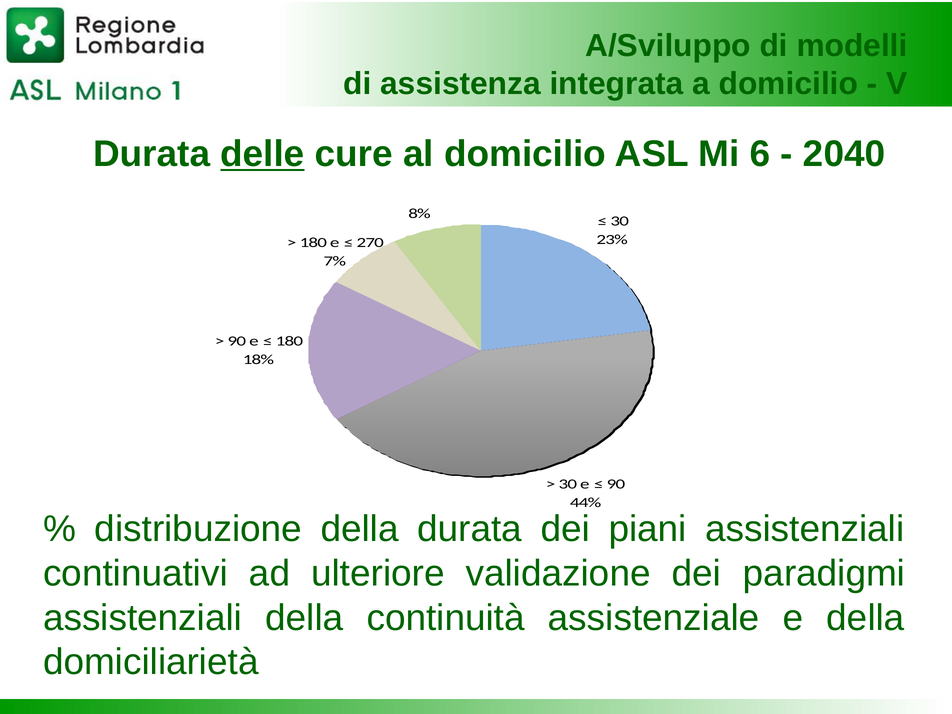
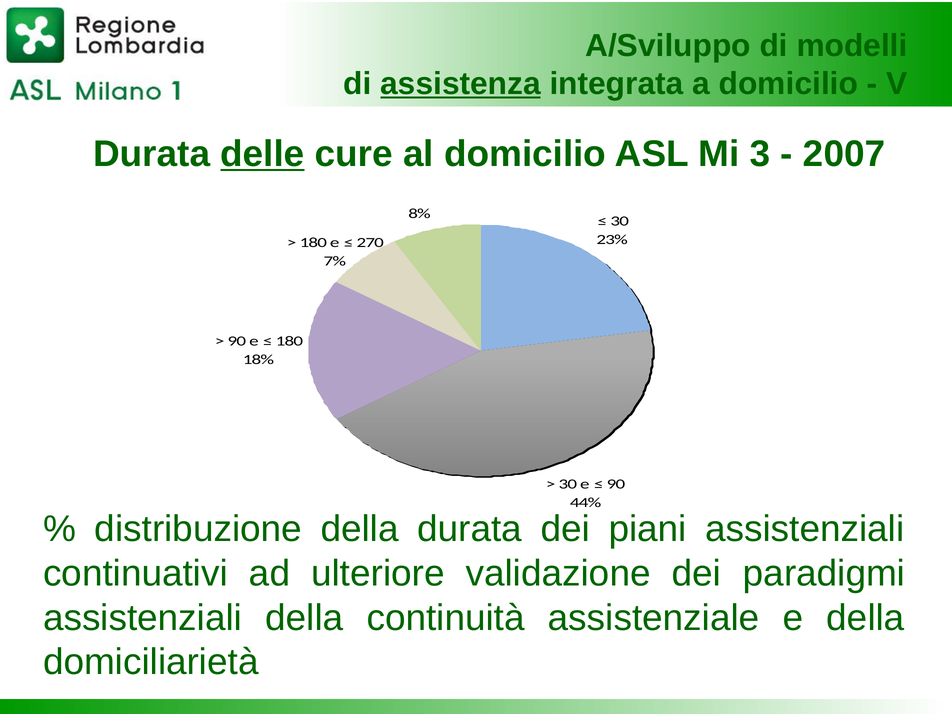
assistenza underline: none -> present (461, 84)
6: 6 -> 3 (760, 154)
2040: 2040 -> 2007 (844, 154)
